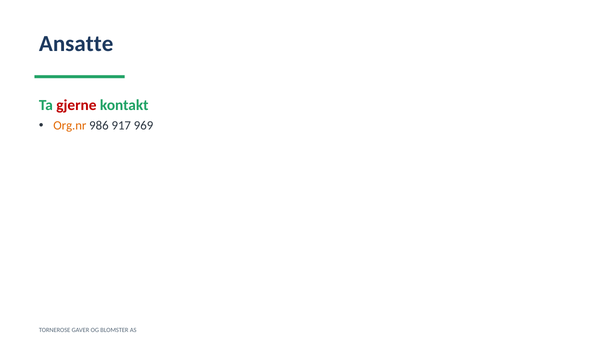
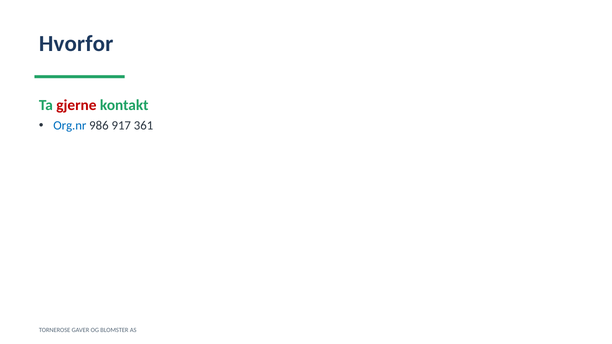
Ansatte: Ansatte -> Hvorfor (76, 44)
Org.nr colour: orange -> blue (70, 126)
969: 969 -> 361 (144, 126)
